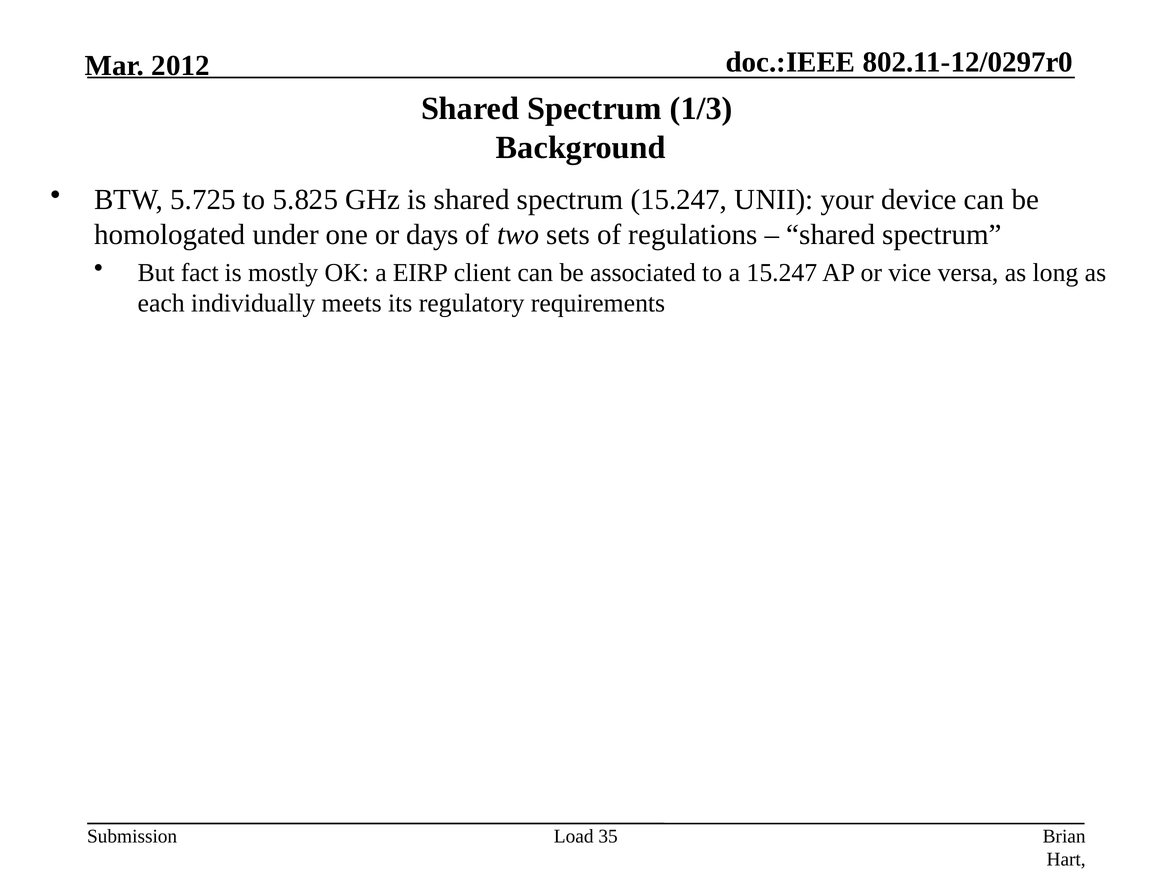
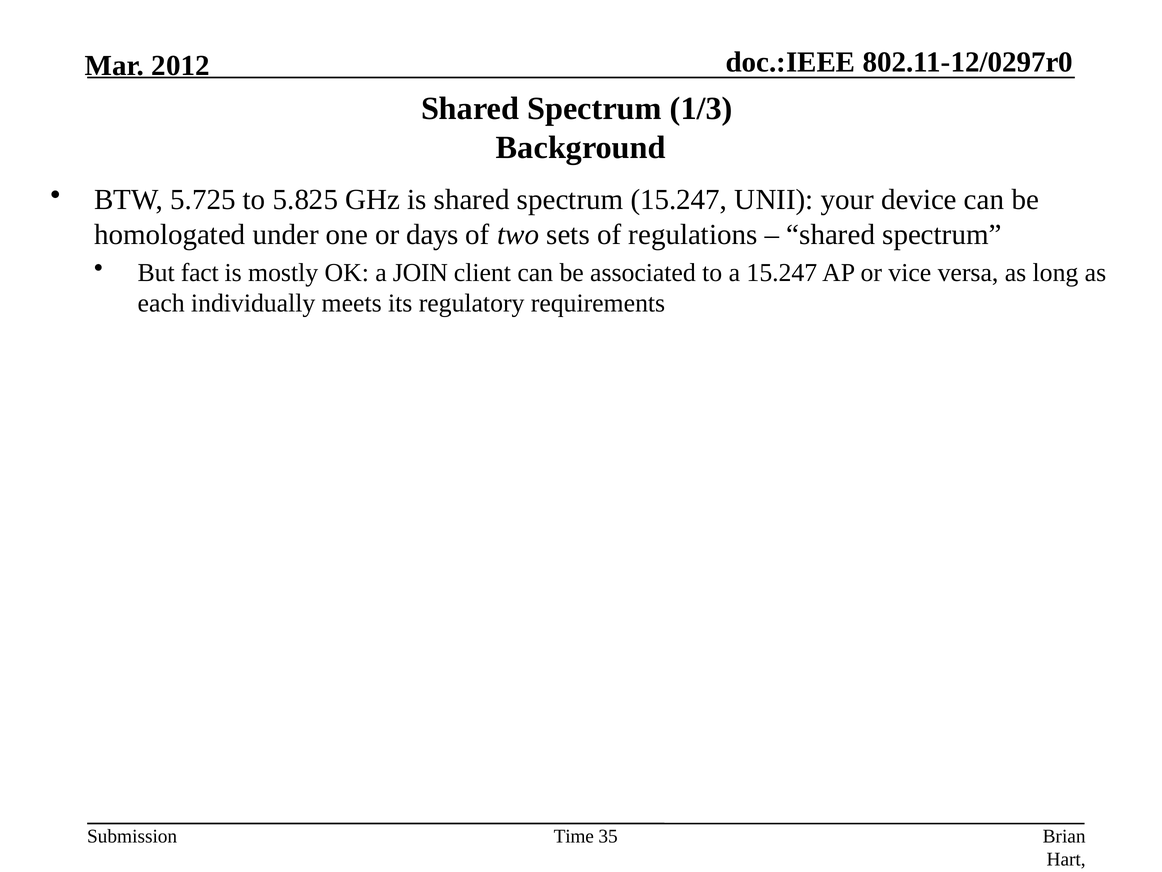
EIRP: EIRP -> JOIN (420, 272)
Load: Load -> Time (574, 836)
